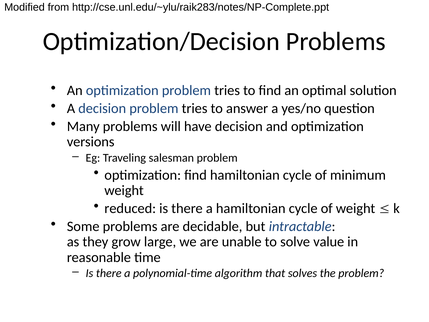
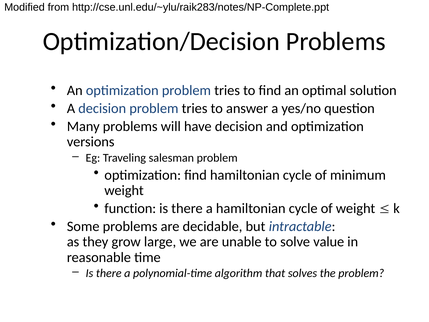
reduced: reduced -> function (130, 208)
